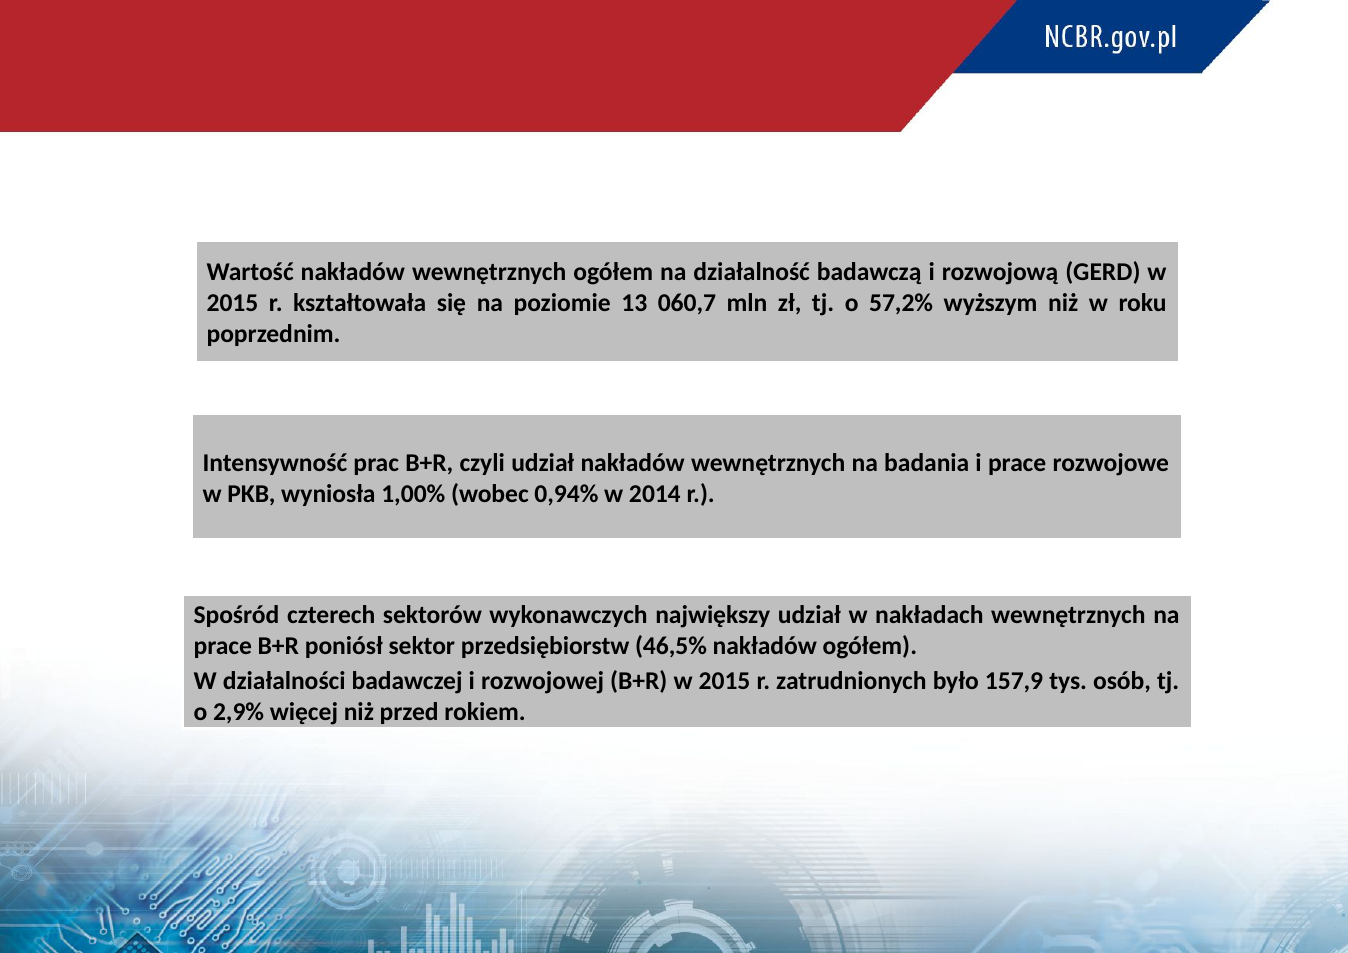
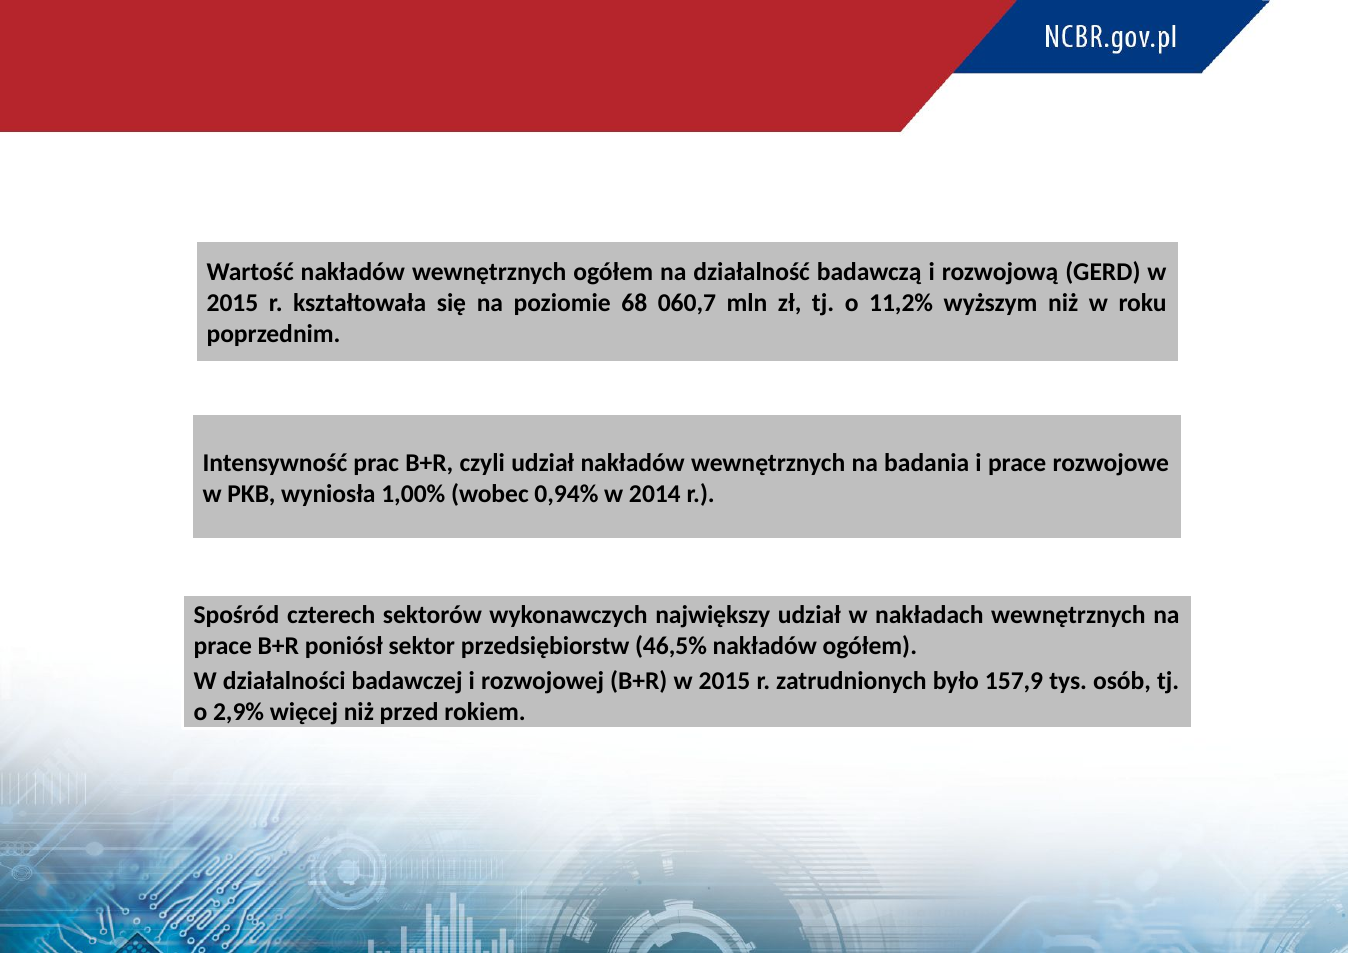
13: 13 -> 68 (634, 303)
57,2%: 57,2% -> 11,2% (901, 303)
